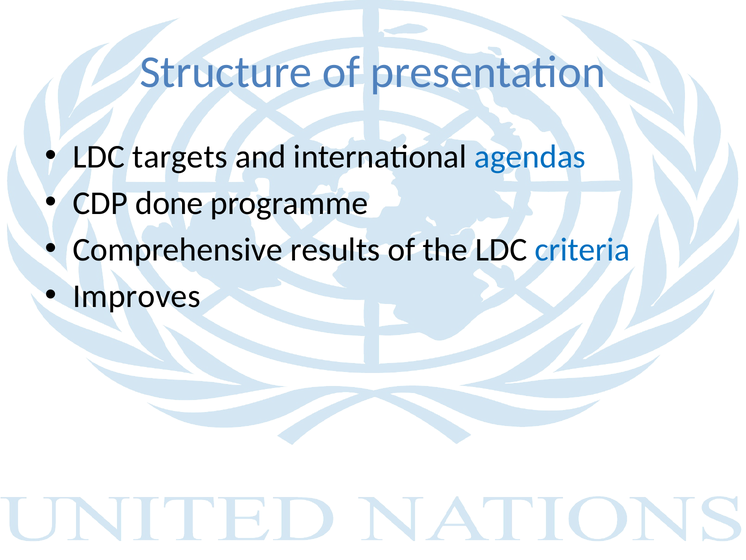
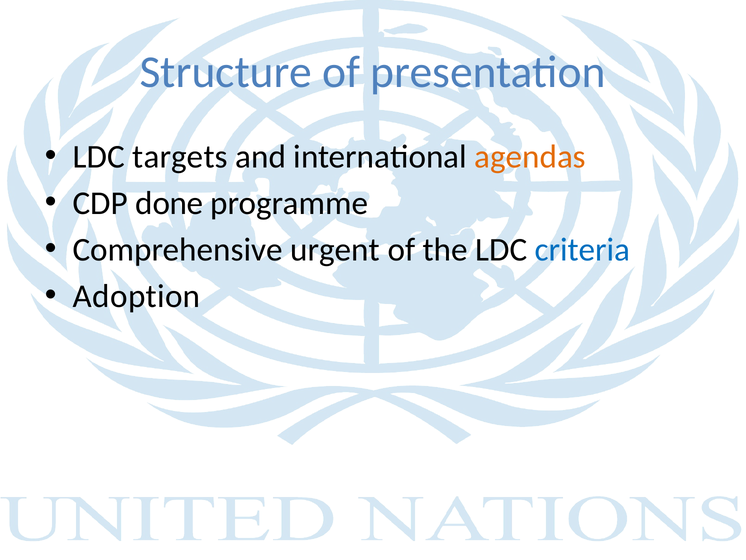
agendas colour: blue -> orange (530, 156)
results: results -> urgent (335, 249)
Improves: Improves -> Adoption (137, 296)
